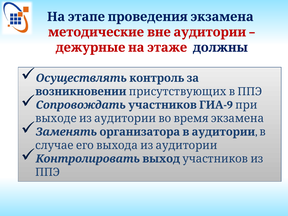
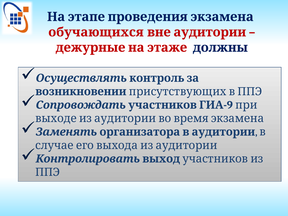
методические: методические -> обучающихся (96, 32)
